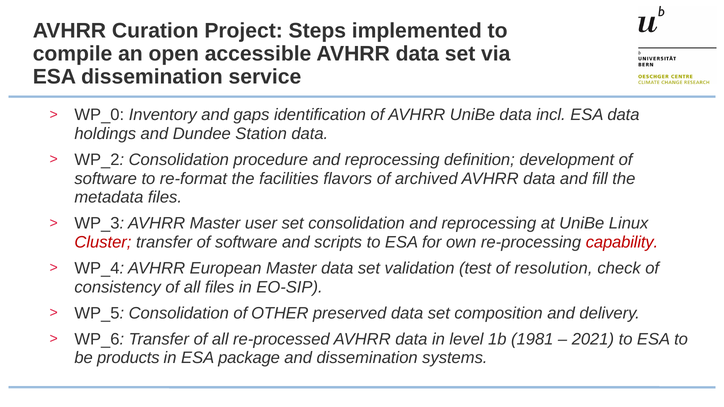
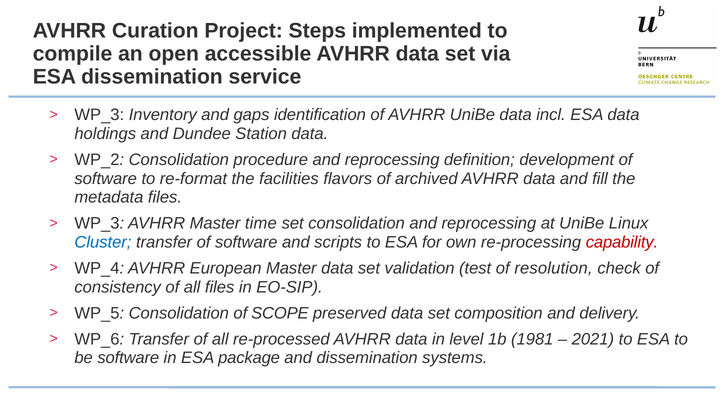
WP_0: WP_0 -> WP_3 (99, 115)
user: user -> time (261, 224)
Cluster colour: red -> blue (103, 242)
OTHER: OTHER -> SCOPE (280, 313)
be products: products -> software (128, 358)
